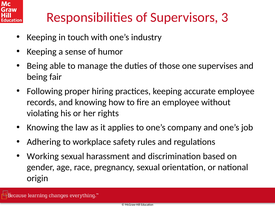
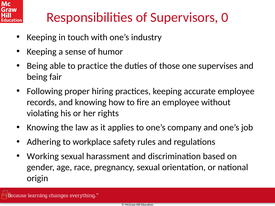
3: 3 -> 0 (225, 17)
manage: manage -> practice (93, 66)
